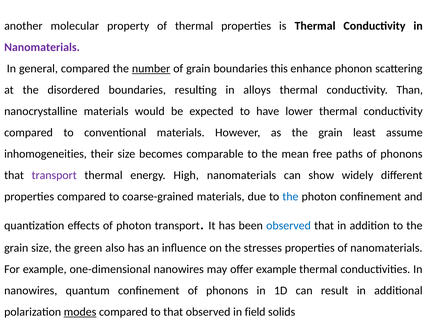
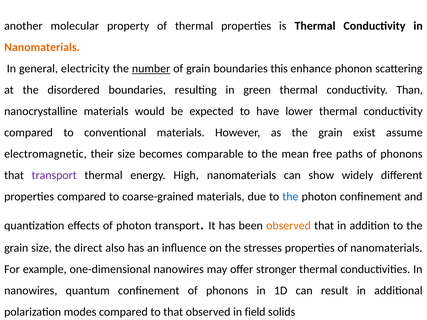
Nanomaterials colour: purple -> orange (42, 47)
general compared: compared -> electricity (85, 69)
alloys: alloys -> green (257, 90)
least: least -> exist (364, 133)
inhomogeneities: inhomogeneities -> electromagnetic (45, 154)
observed colour: blue -> orange (289, 226)
green: green -> direct (88, 248)
offer example: example -> stronger (276, 269)
modes underline: present -> none (80, 312)
